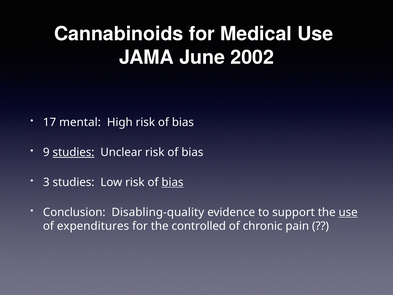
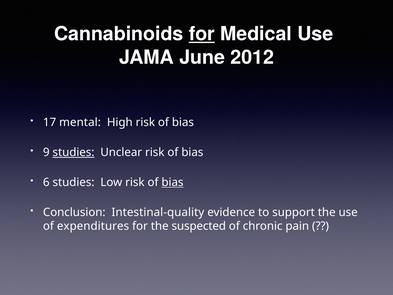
for underline: none -> present (202, 34)
2002: 2002 -> 2012 (252, 57)
3: 3 -> 6 (46, 182)
Disabling-quality: Disabling-quality -> Intestinal-quality (158, 212)
use underline: present -> none (348, 212)
controlled: controlled -> suspected (199, 226)
